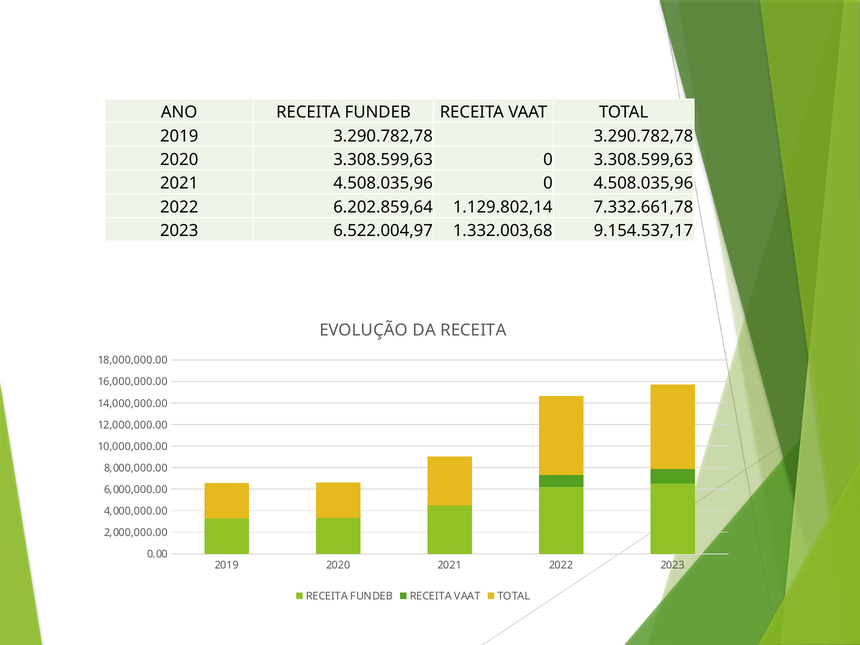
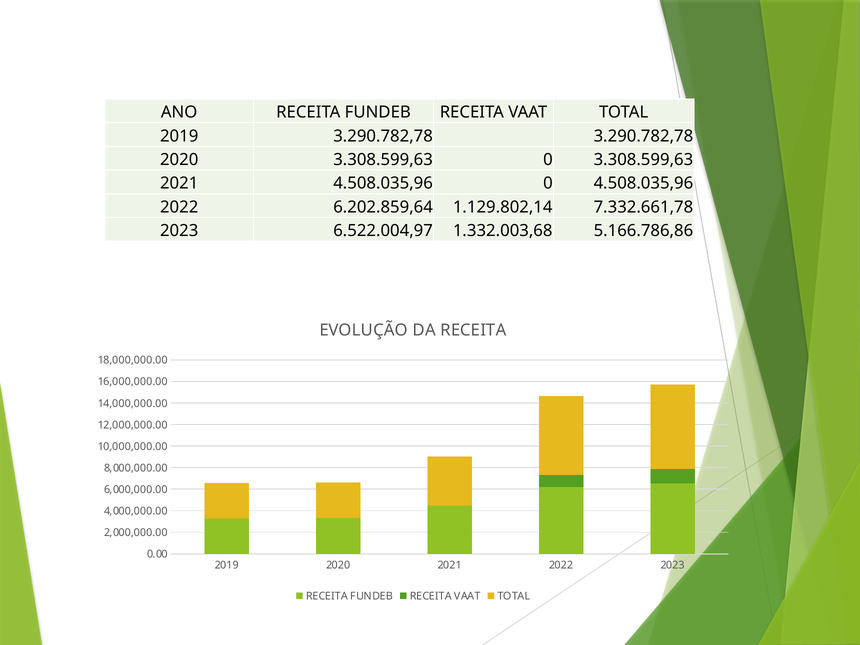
9.154.537,17: 9.154.537,17 -> 5.166.786,86 (643, 231)
